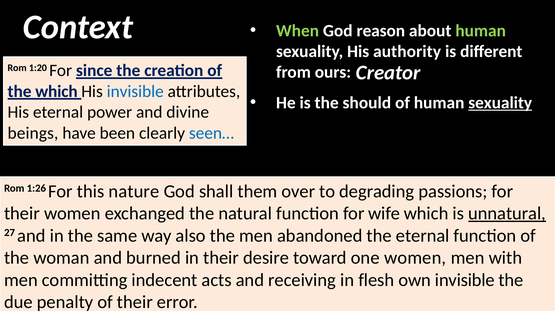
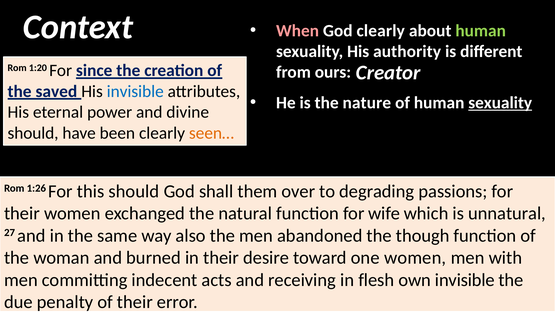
When colour: light green -> pink (298, 31)
God reason: reason -> clearly (381, 31)
the which: which -> saved (56, 91)
should: should -> nature (367, 103)
beings: beings -> should (33, 133)
seen… colour: blue -> orange (211, 133)
this nature: nature -> should (134, 191)
unnatural underline: present -> none (507, 214)
the eternal: eternal -> though (423, 236)
